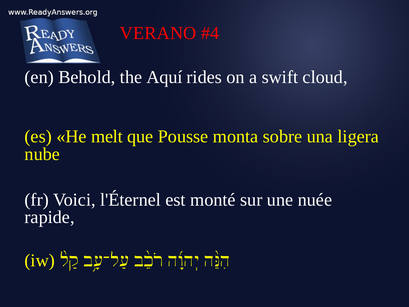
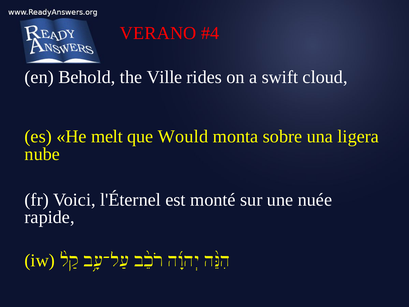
Aquí: Aquí -> Ville (164, 77)
Pousse: Pousse -> Would (183, 137)
